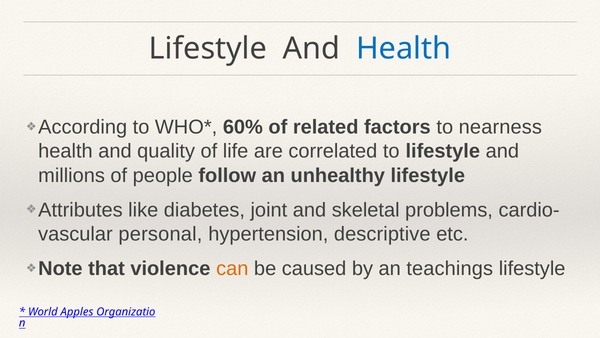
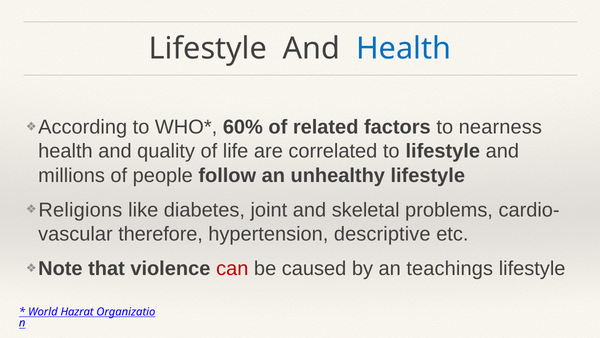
Attributes: Attributes -> Religions (80, 210)
personal: personal -> therefore (161, 234)
can colour: orange -> red (232, 268)
Apples: Apples -> Hazrat (77, 311)
